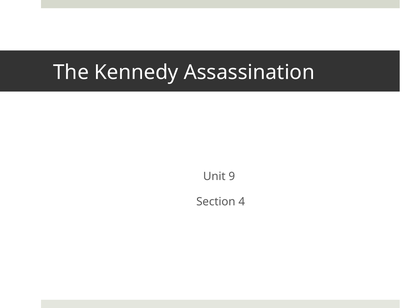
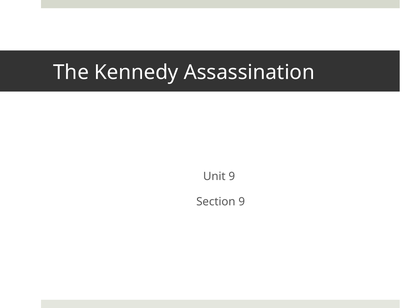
Section 4: 4 -> 9 (242, 201)
